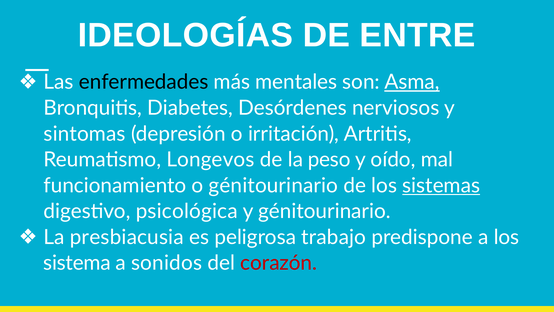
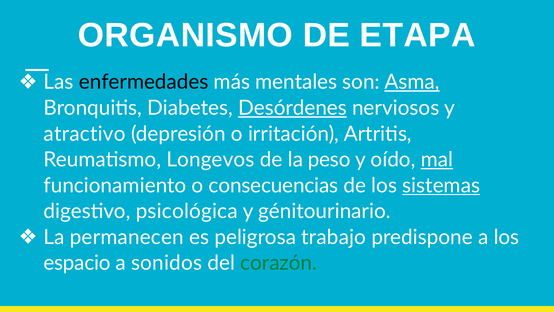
IDEOLOGÍAS: IDEOLOGÍAS -> ORGANISMO (185, 35)
ENTRE: ENTRE -> ETAPA (417, 35)
Desórdenes underline: none -> present (292, 108)
sintomas: sintomas -> atractivo (85, 134)
mal underline: none -> present (437, 159)
o génitourinario: génitourinario -> consecuencias (273, 185)
presbiacusia: presbiacusia -> permanecen (127, 237)
sistema: sistema -> espacio (77, 263)
corazón colour: red -> green (279, 263)
